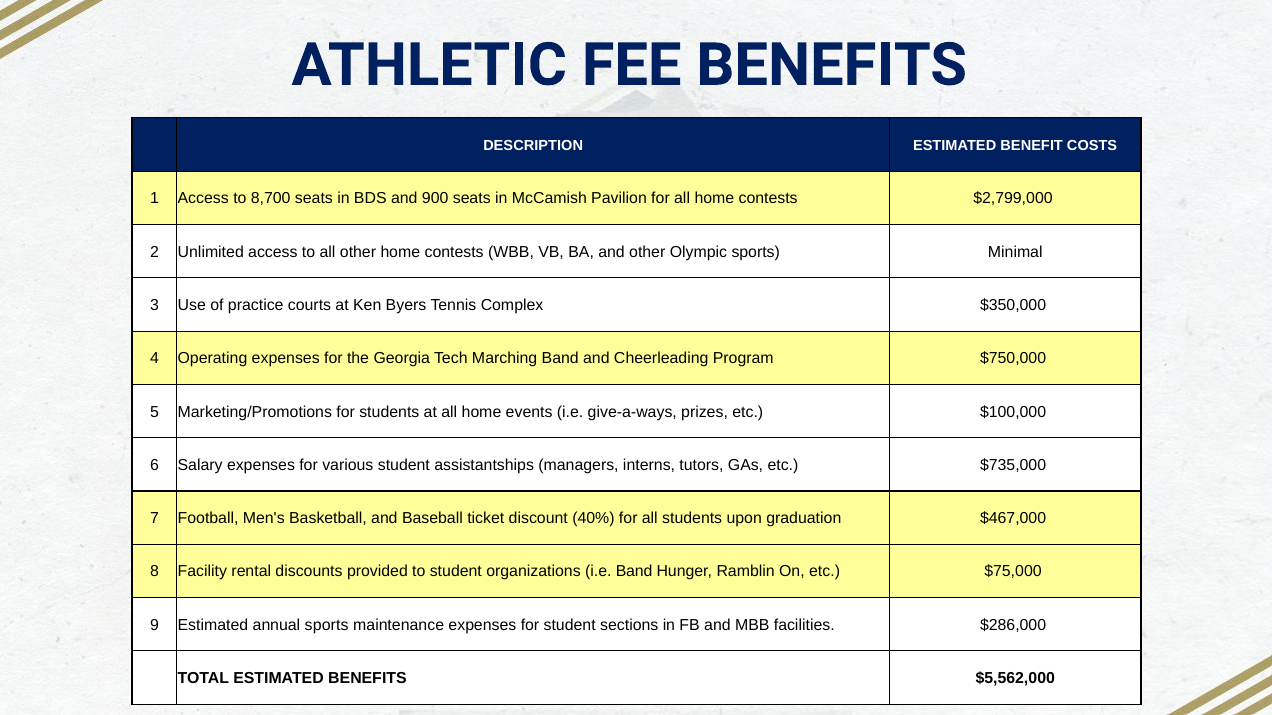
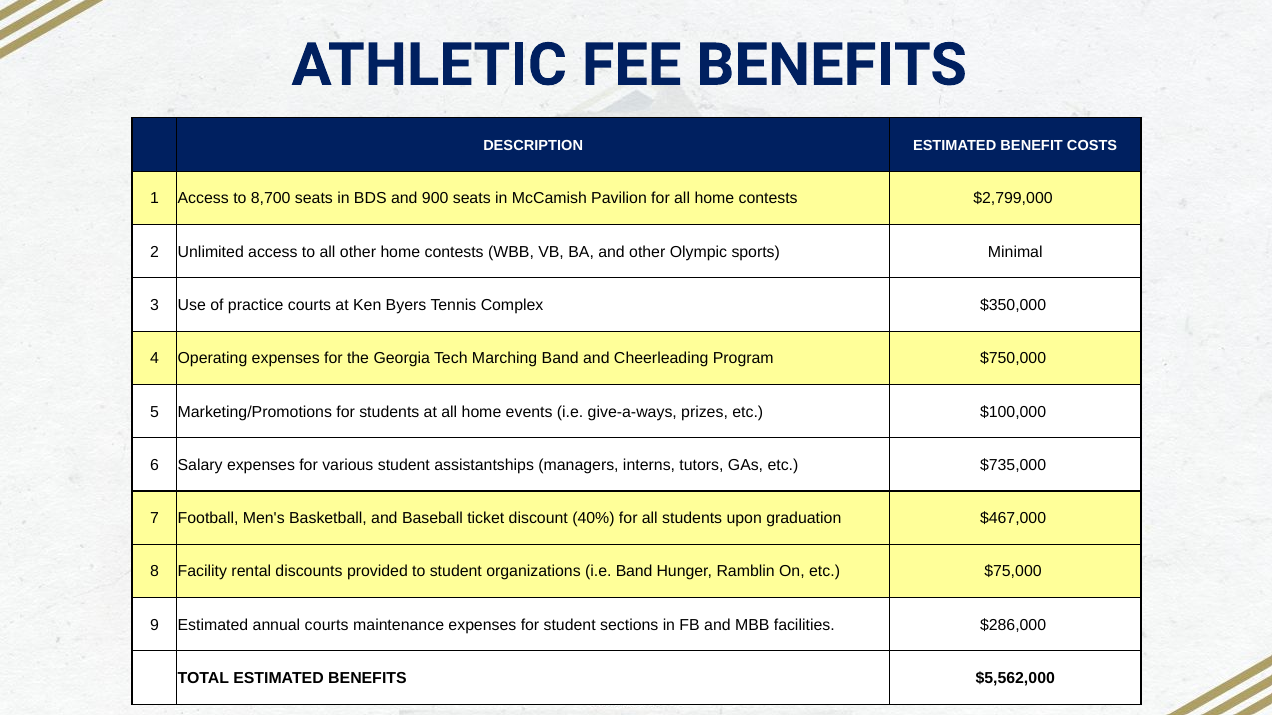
annual sports: sports -> courts (327, 625)
